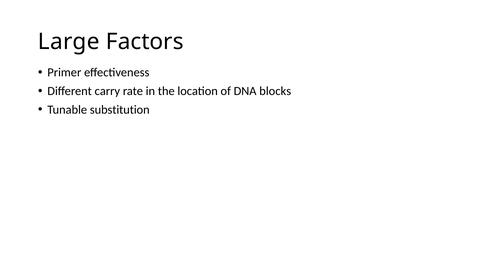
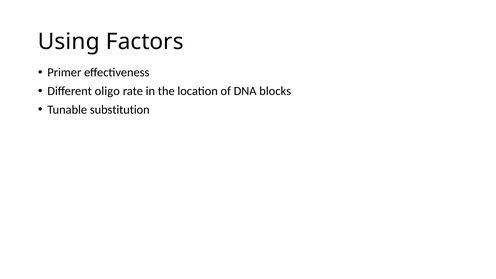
Large: Large -> Using (69, 42)
carry: carry -> oligo (107, 91)
